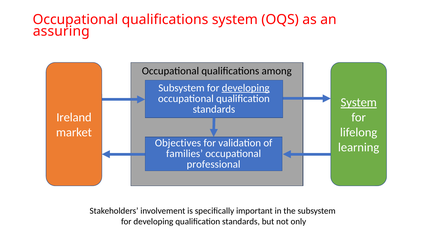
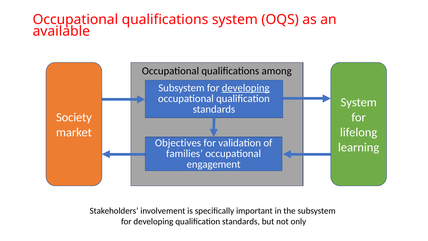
assuring: assuring -> available (61, 31)
System underline: present -> none (359, 102)
Ireland: Ireland -> Society (74, 117)
professional: professional -> engagement (214, 164)
